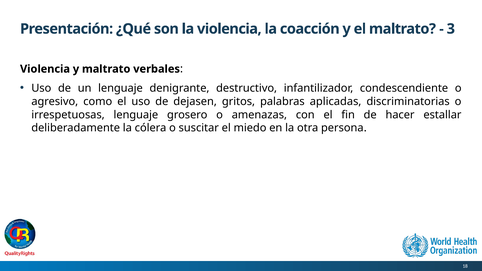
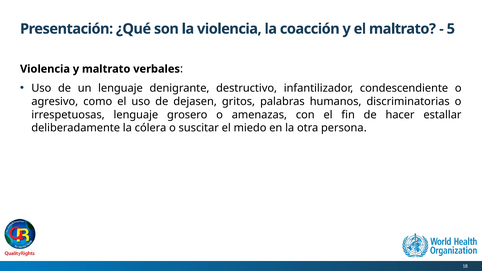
3: 3 -> 5 (451, 29)
aplicadas: aplicadas -> humanos (336, 102)
